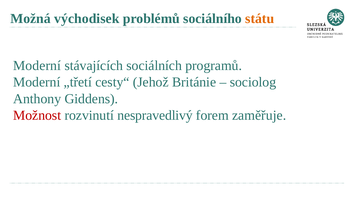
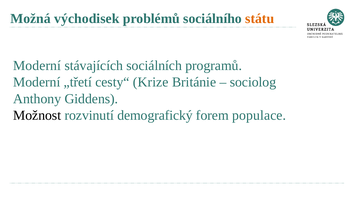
Jehož: Jehož -> Krize (151, 82)
Možnost colour: red -> black (37, 115)
nespravedlivý: nespravedlivý -> demografický (155, 115)
zaměřuje: zaměřuje -> populace (259, 115)
